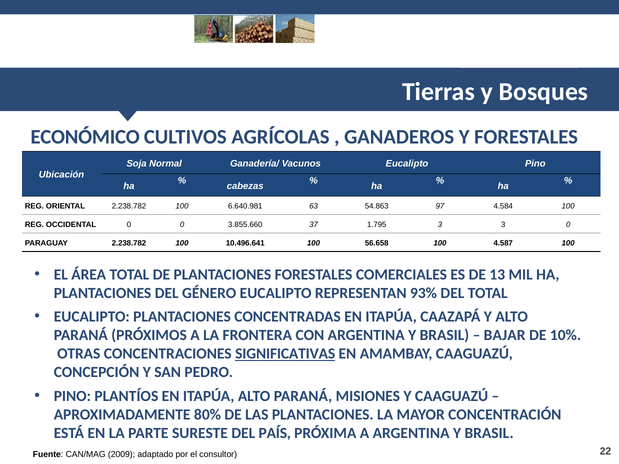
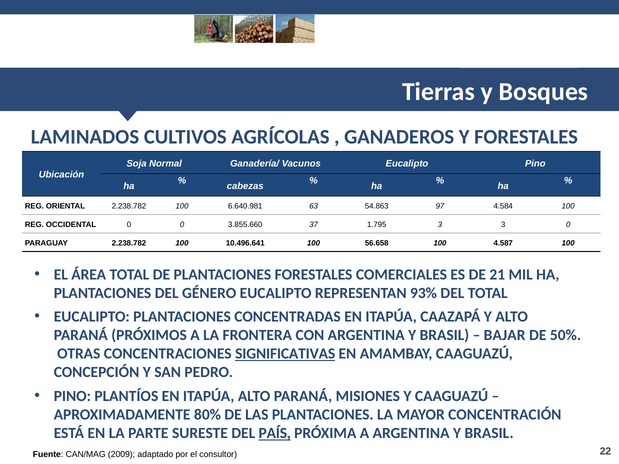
ECONÓMICO: ECONÓMICO -> LAMINADOS (85, 137)
13: 13 -> 21 (497, 275)
10%: 10% -> 50% (565, 335)
PAÍS underline: none -> present (275, 433)
